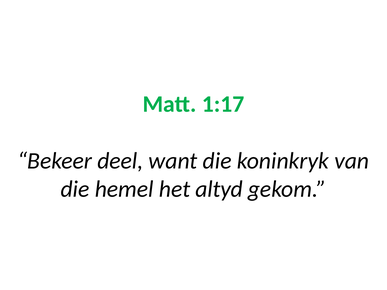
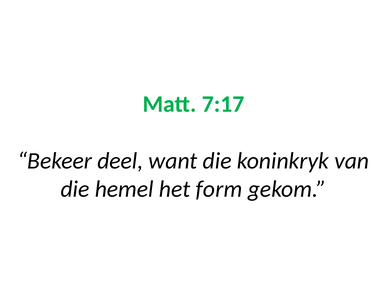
1:17: 1:17 -> 7:17 (223, 104)
altyd: altyd -> form (219, 189)
